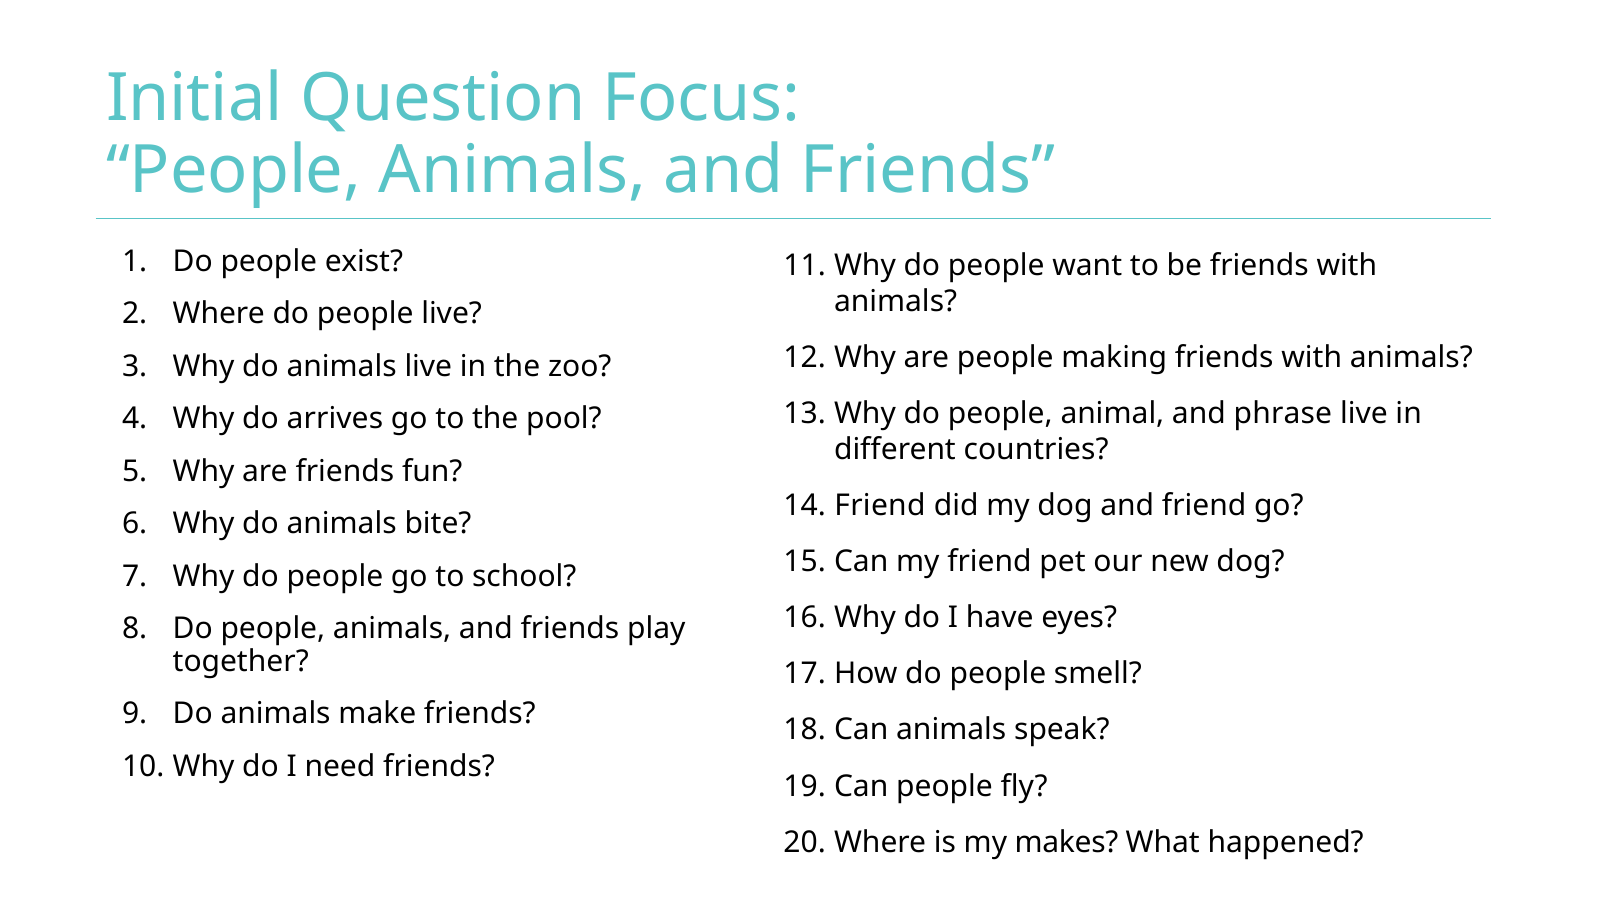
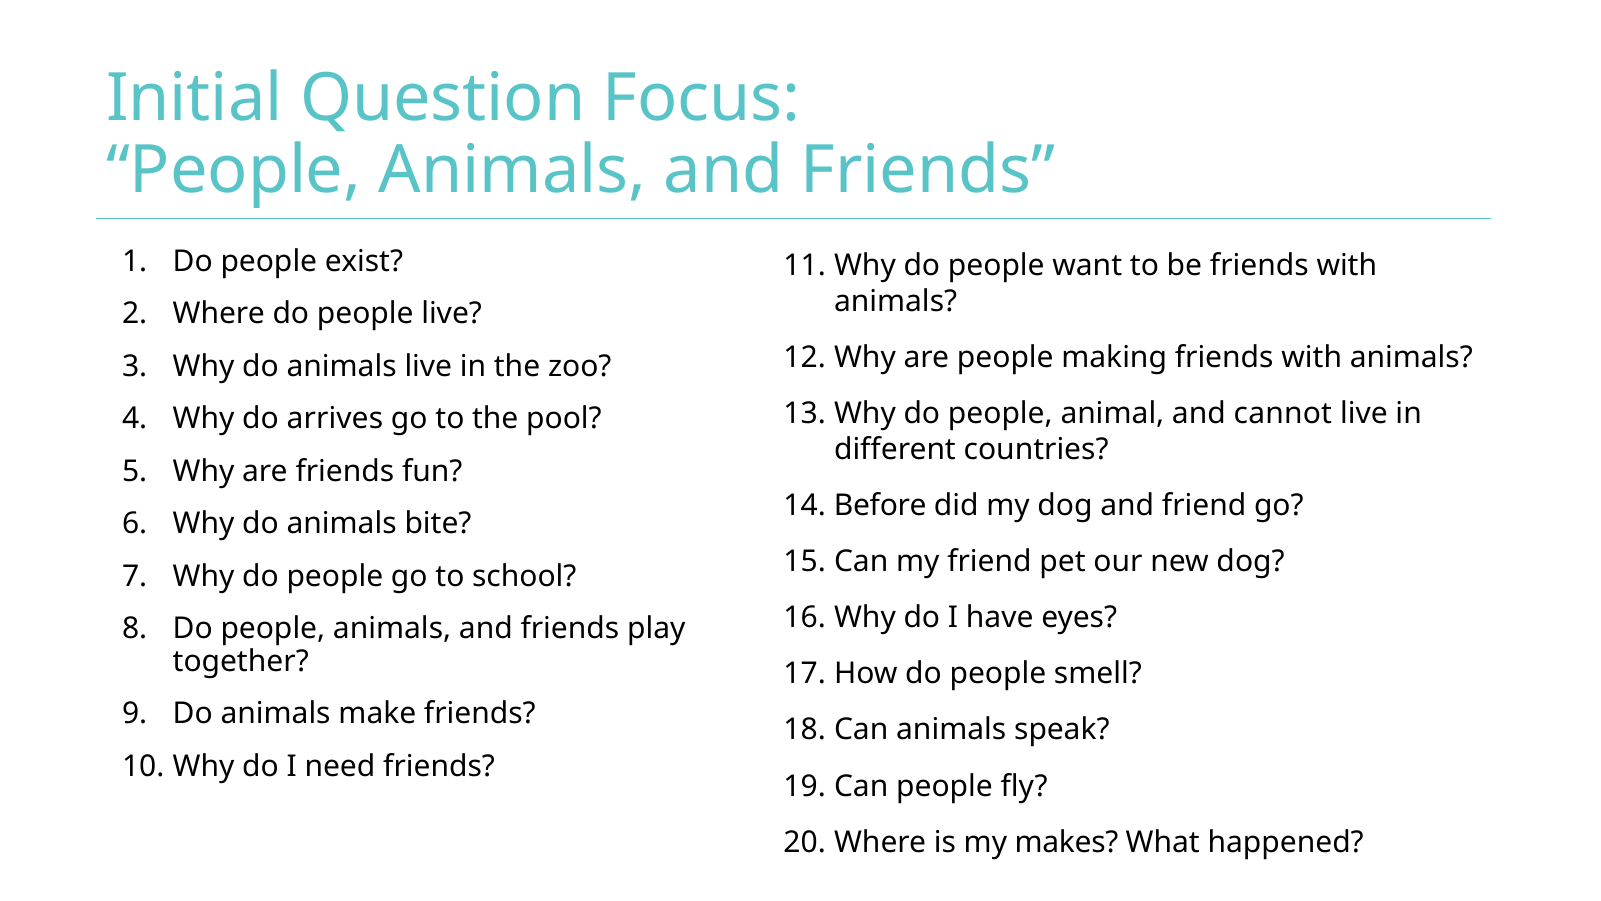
phrase: phrase -> cannot (1283, 413)
Friend: Friend -> Before (880, 505)
